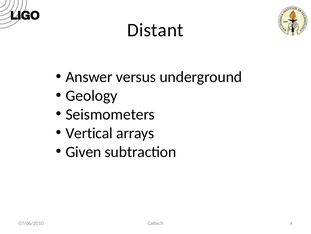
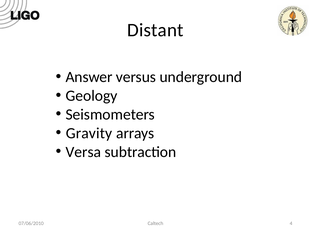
Vertical: Vertical -> Gravity (89, 133)
Given: Given -> Versa (83, 151)
